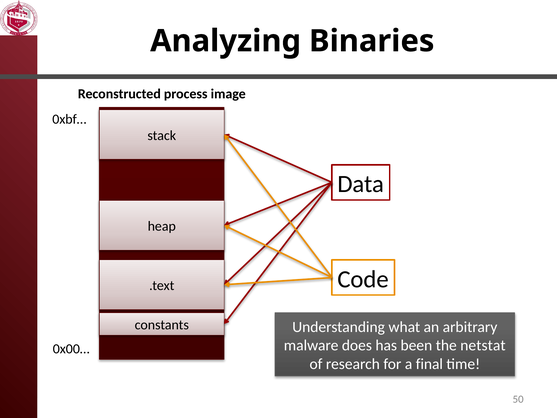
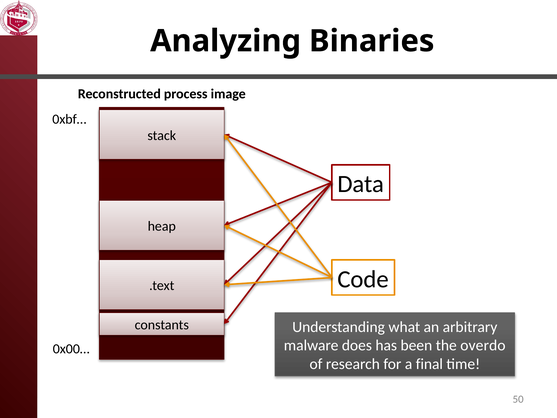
netstat: netstat -> overdo (483, 345)
